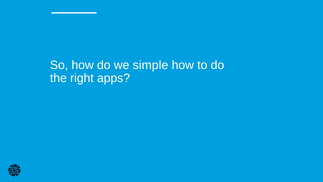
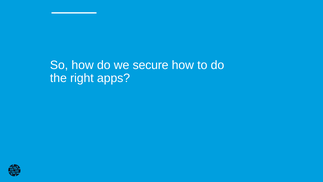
simple: simple -> secure (151, 65)
